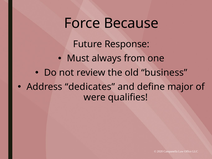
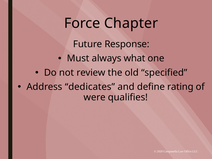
Because: Because -> Chapter (131, 23)
from: from -> what (135, 58)
business: business -> specified (164, 73)
major: major -> rating (180, 87)
